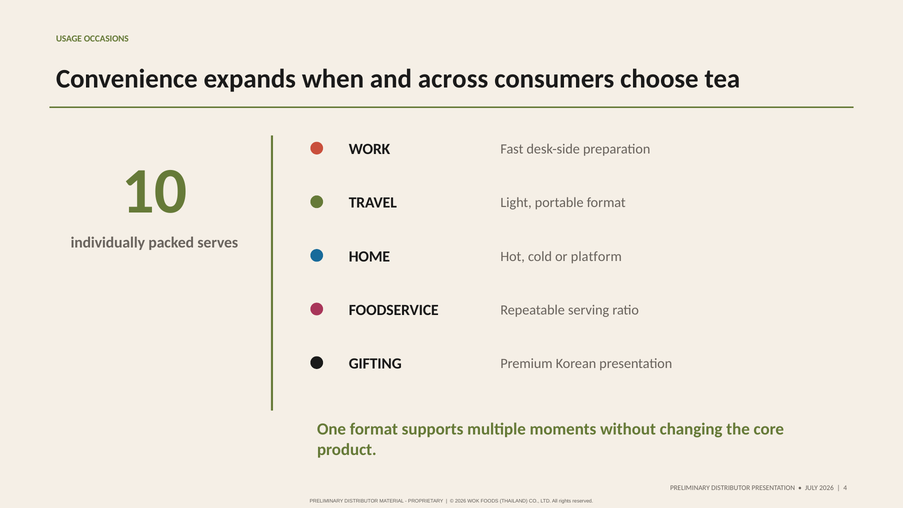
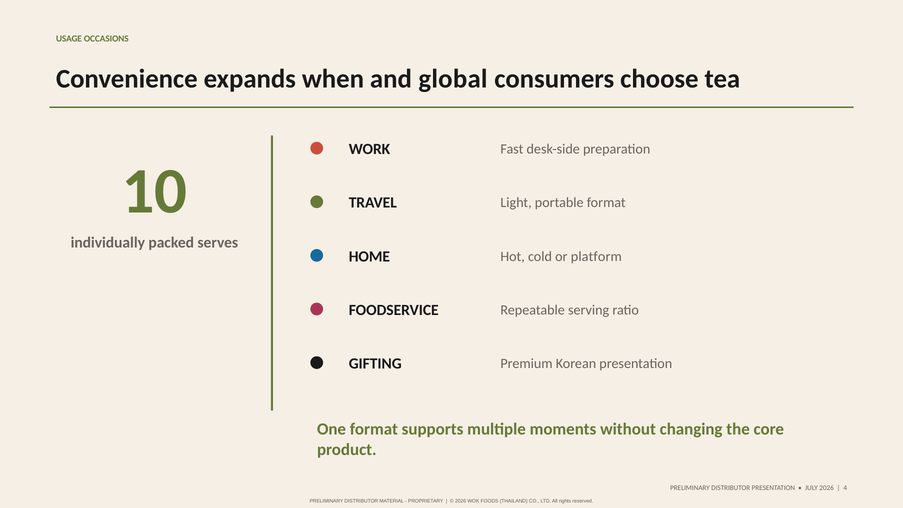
across: across -> global (453, 79)
